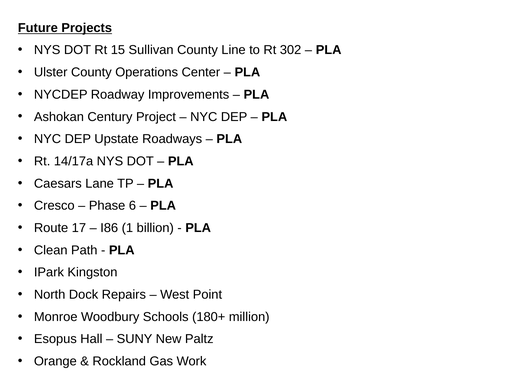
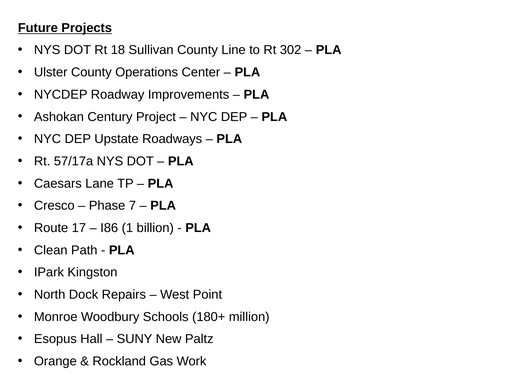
15: 15 -> 18 (118, 50)
14/17a: 14/17a -> 57/17a (74, 161)
6: 6 -> 7 (132, 205)
